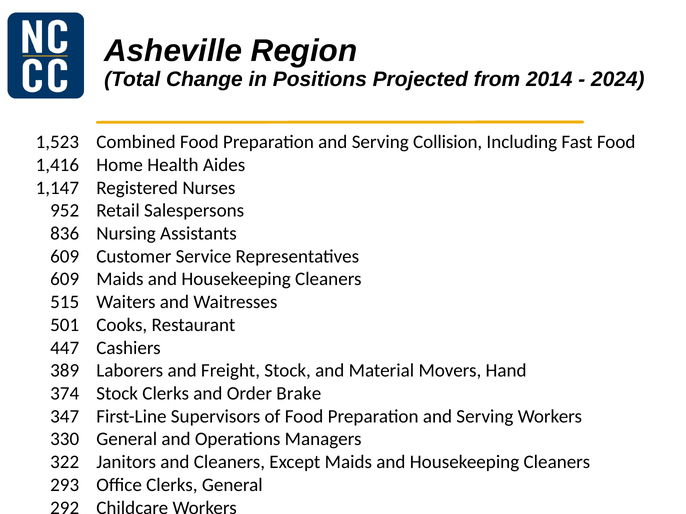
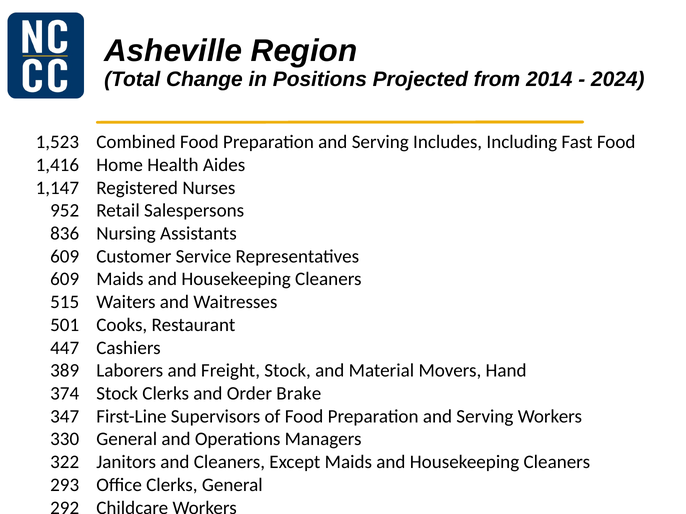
Collision: Collision -> Includes (448, 142)
